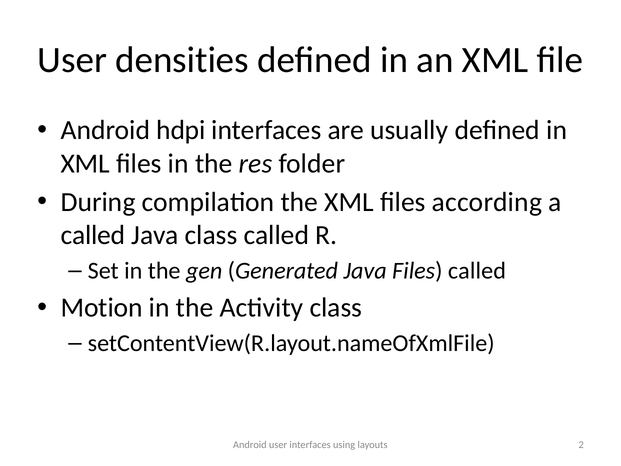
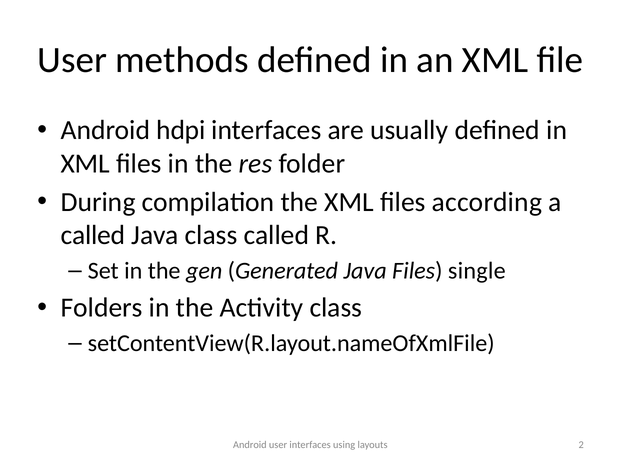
densities: densities -> methods (182, 60)
Files called: called -> single (477, 271)
Motion: Motion -> Folders (102, 308)
